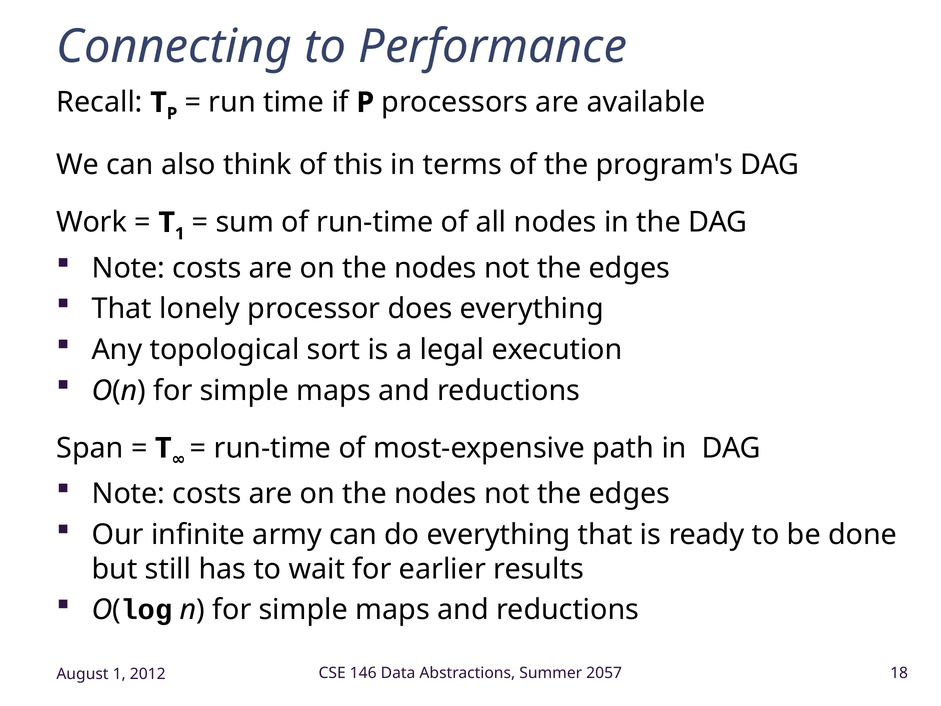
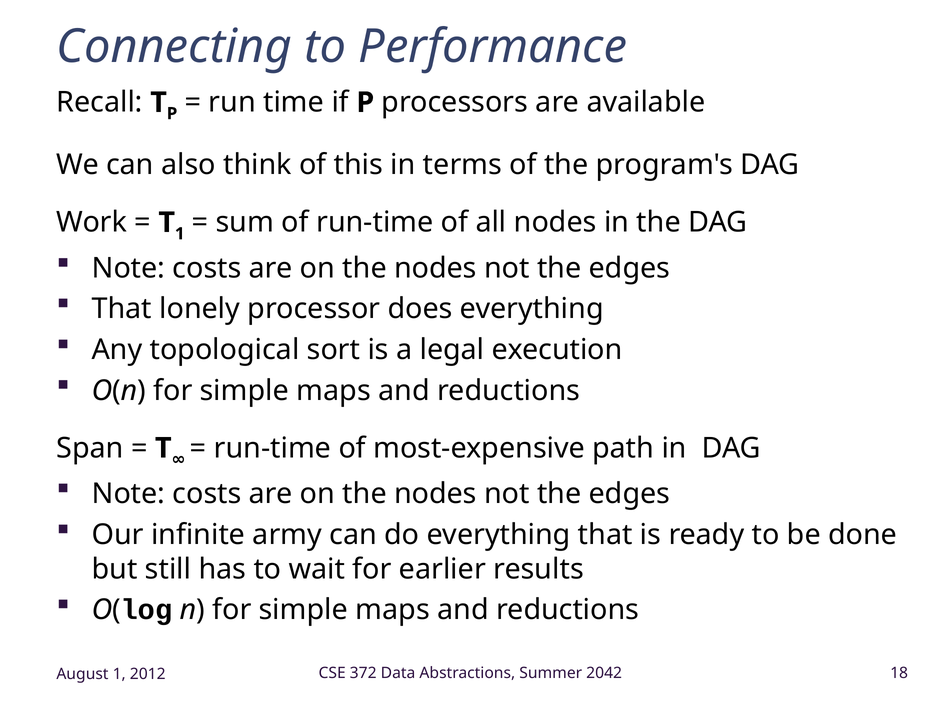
146: 146 -> 372 (363, 673)
2057: 2057 -> 2042 (604, 673)
